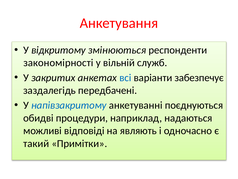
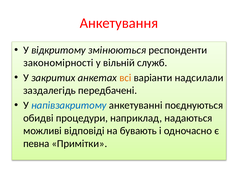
всі colour: blue -> orange (125, 77)
забезпечує: забезпечує -> надсилали (199, 77)
являють: являють -> бувають (138, 130)
такий: такий -> певна (36, 143)
